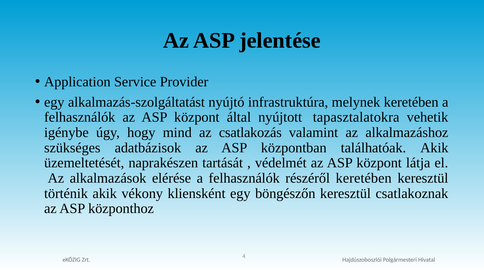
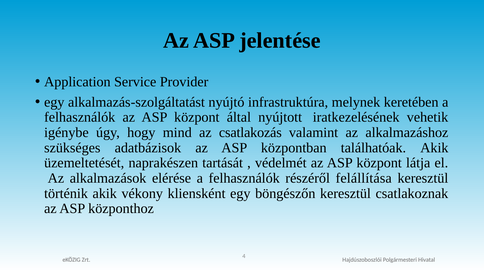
tapasztalatokra: tapasztalatokra -> iratkezelésének (356, 117)
részéről keretében: keretében -> felállítása (364, 178)
